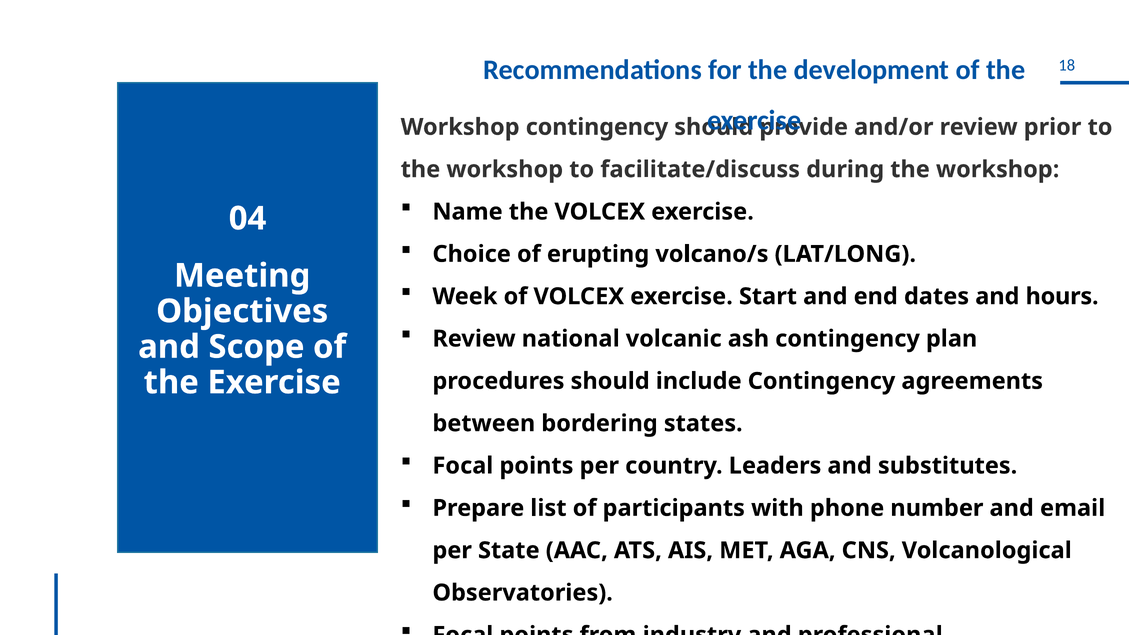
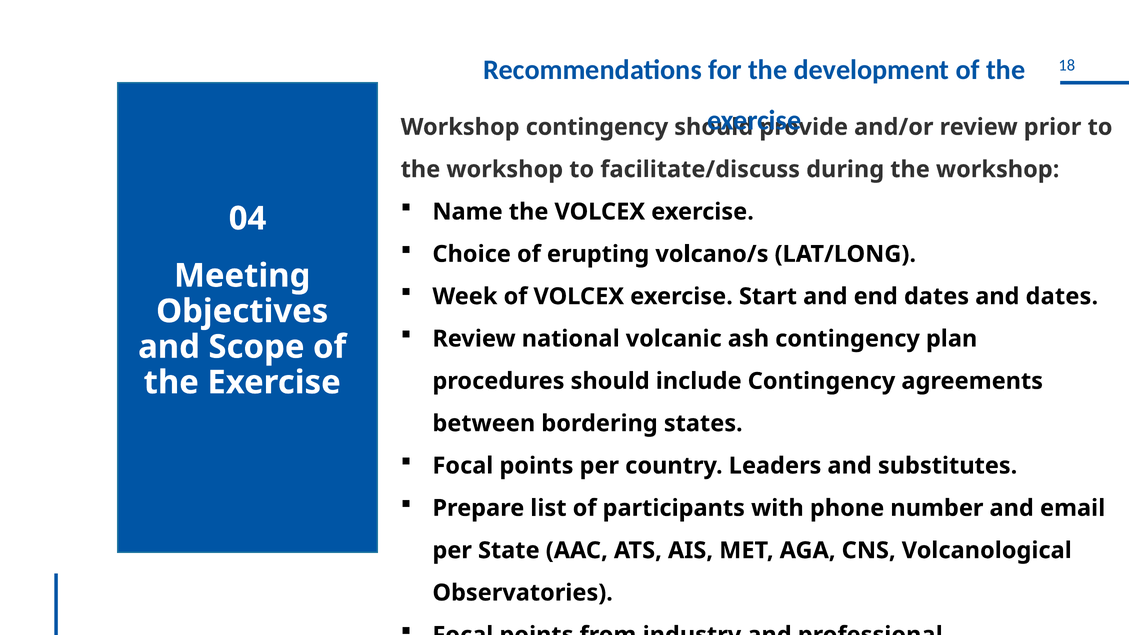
and hours: hours -> dates (1062, 296)
